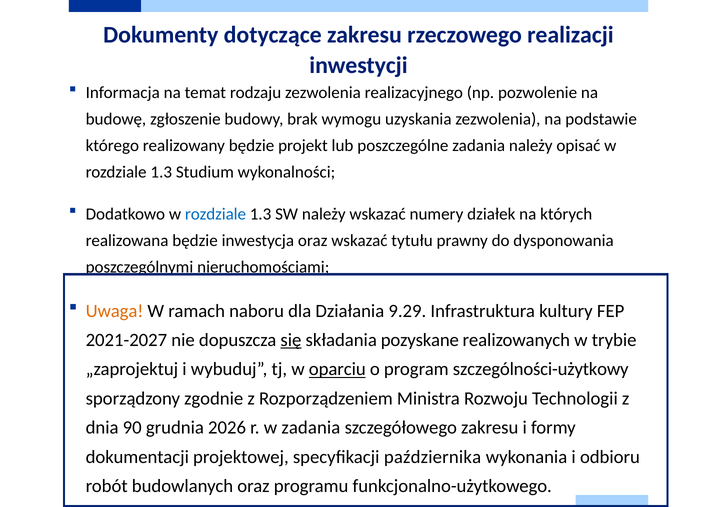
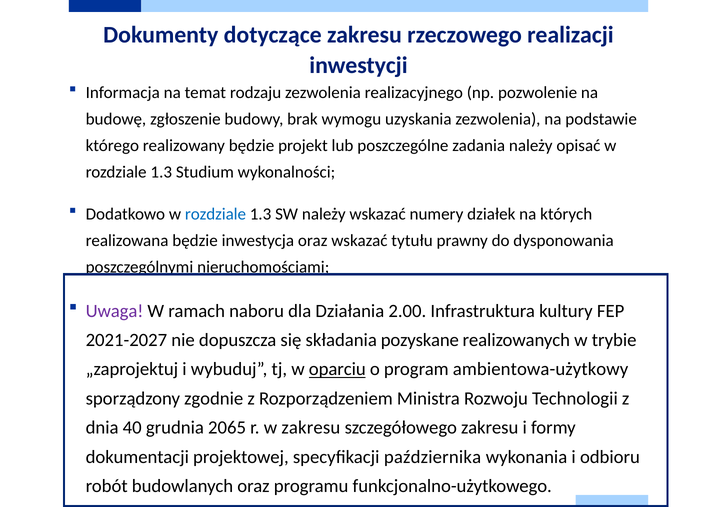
Uwaga colour: orange -> purple (115, 311)
9.29: 9.29 -> 2.00 (407, 311)
się underline: present -> none (291, 340)
szczególności-użytkowy: szczególności-użytkowy -> ambientowa-użytkowy (541, 369)
90: 90 -> 40 (132, 428)
2026: 2026 -> 2065 (227, 428)
w zadania: zadania -> zakresu (311, 428)
